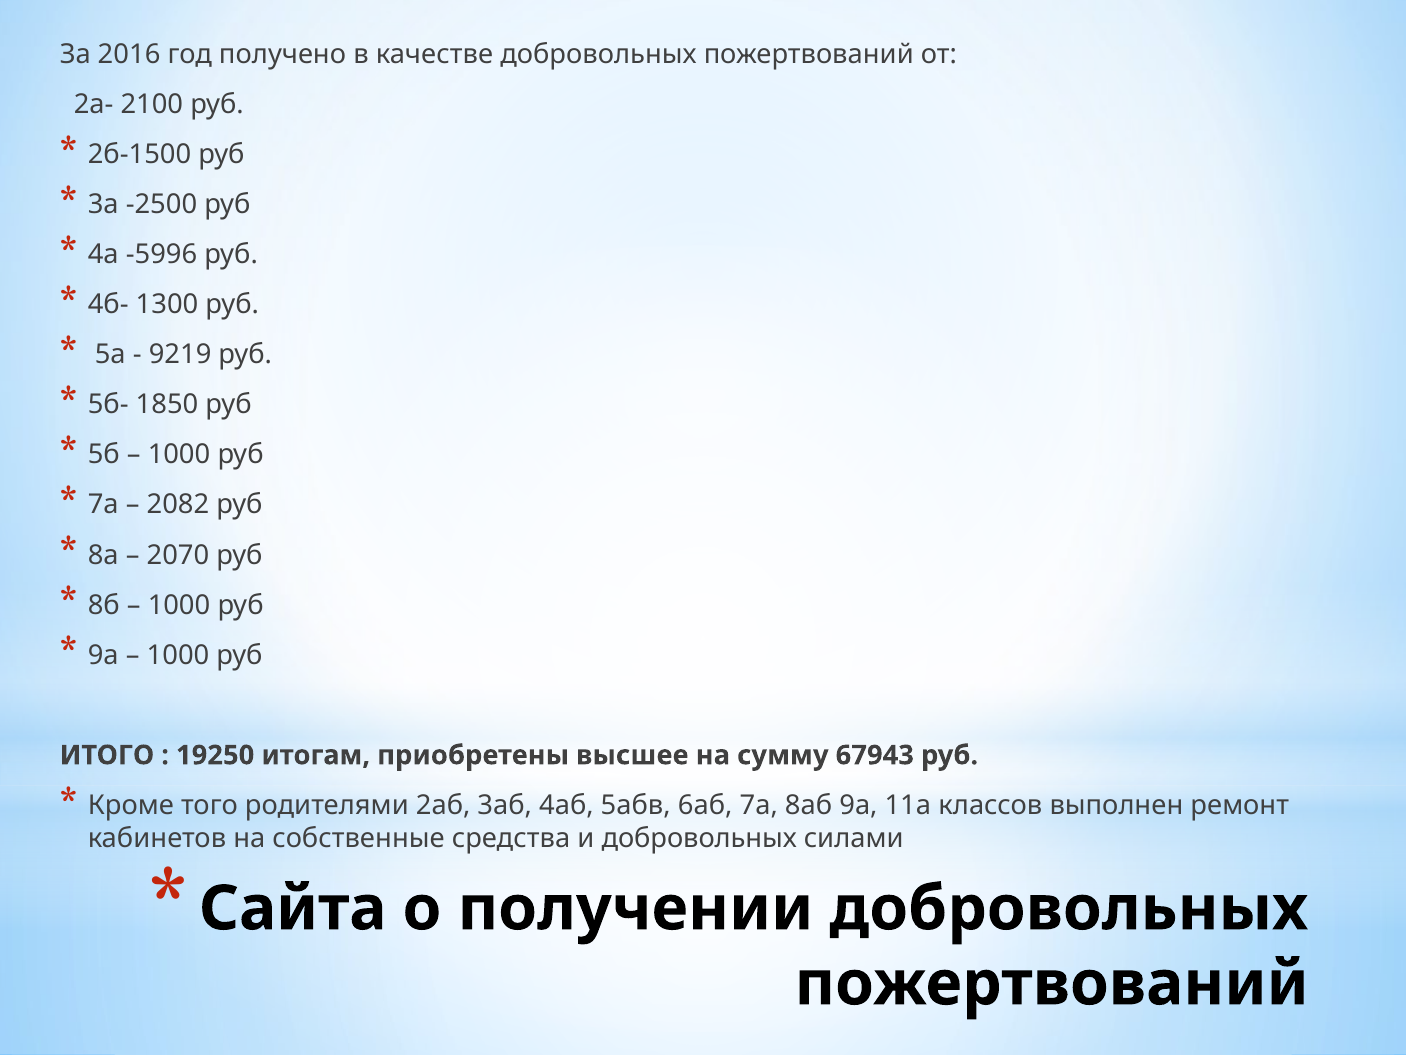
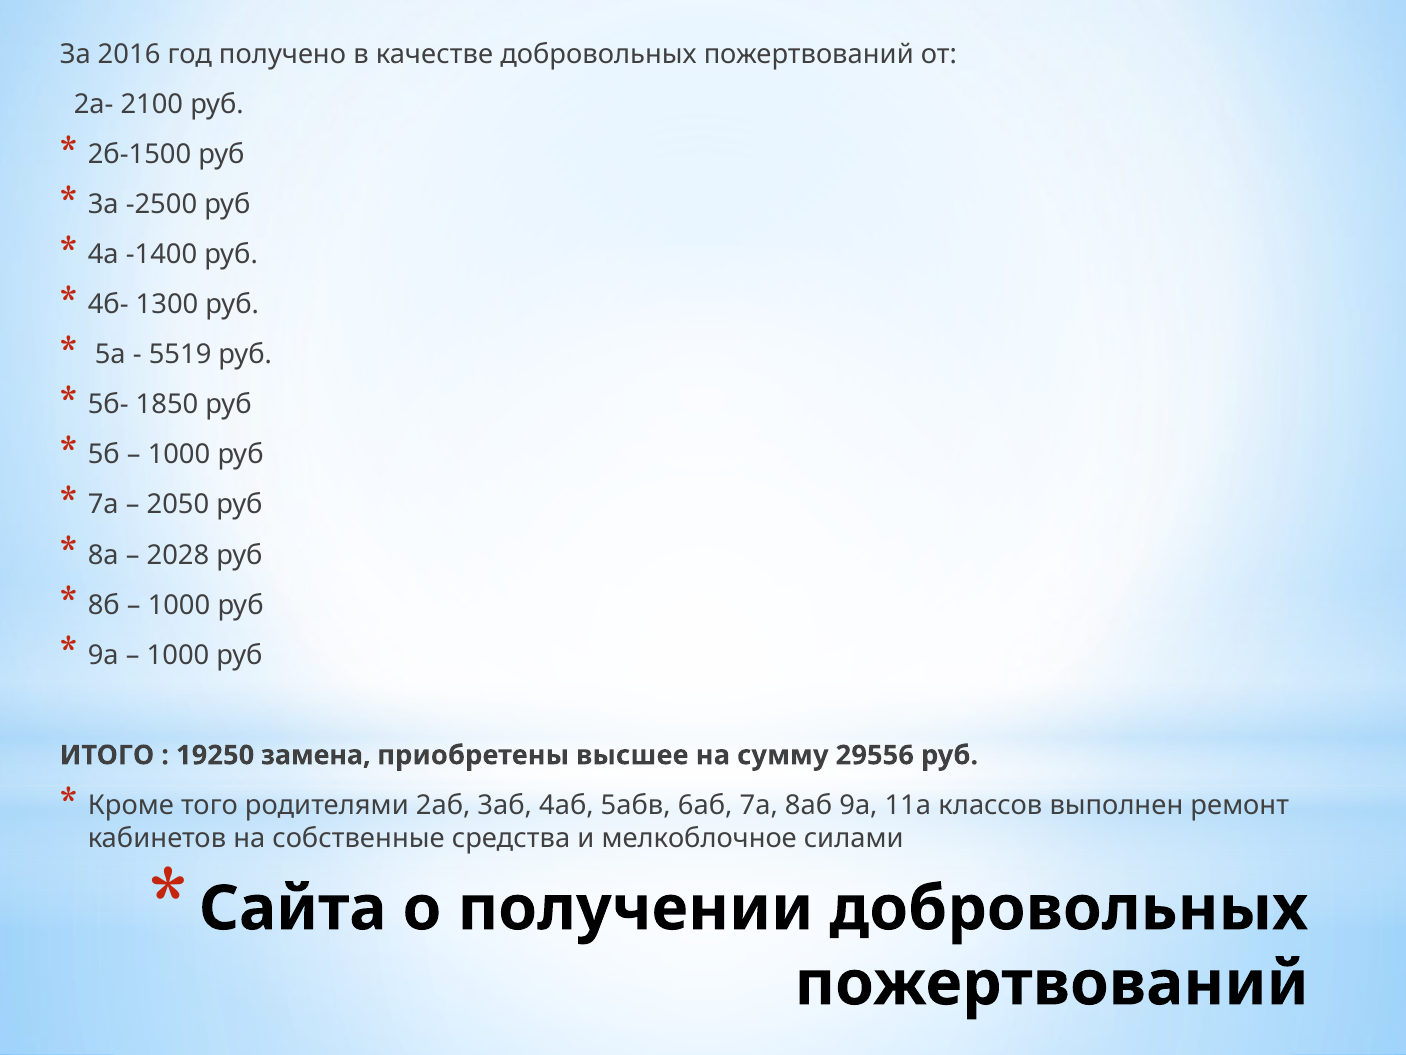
-5996: -5996 -> -1400 (161, 255)
9219: 9219 -> 5519 (180, 355)
2082: 2082 -> 2050 (178, 505)
2070: 2070 -> 2028 (178, 555)
итогам: итогам -> замена (316, 755)
67943: 67943 -> 29556 (875, 755)
и добровольных: добровольных -> мелкоблочное (699, 838)
